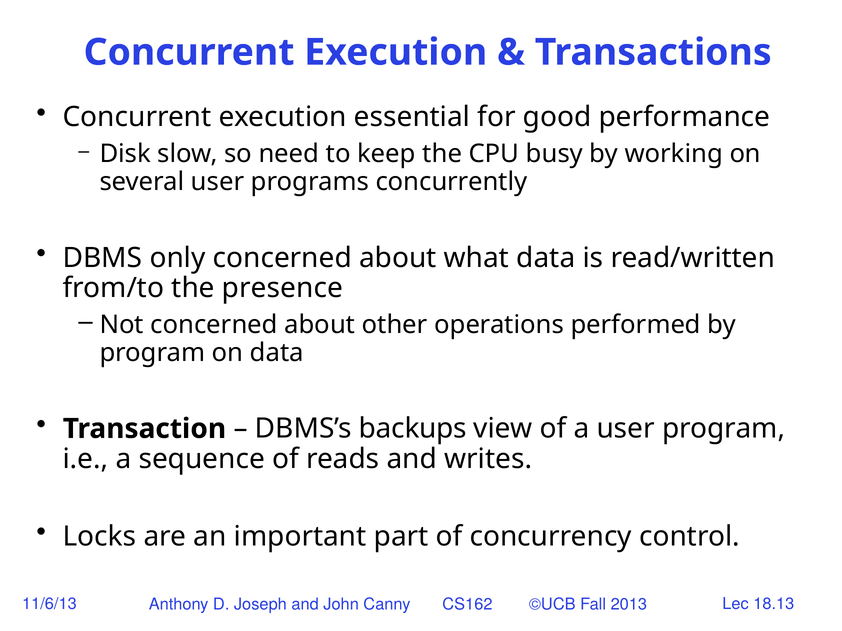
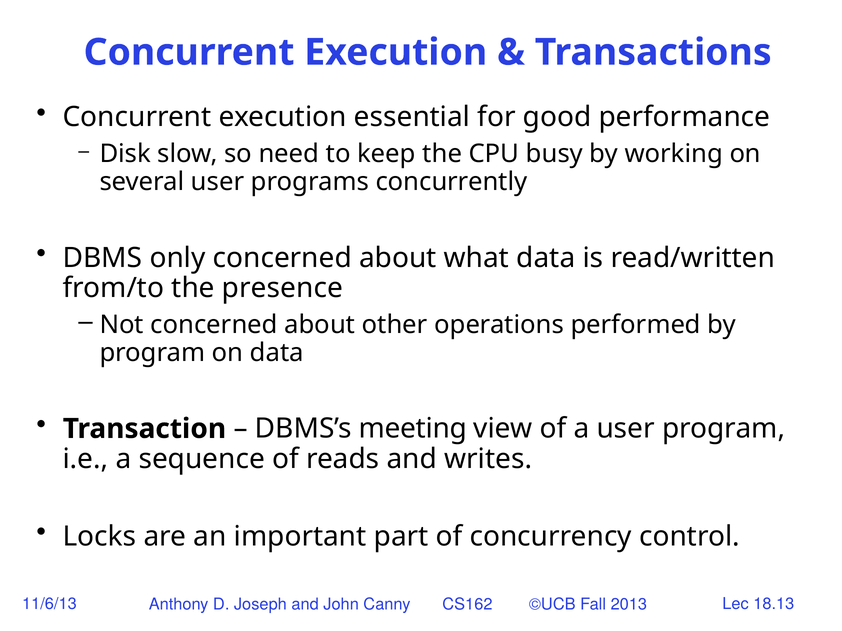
backups: backups -> meeting (413, 429)
